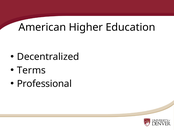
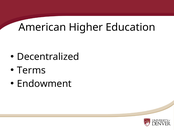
Professional: Professional -> Endowment (44, 84)
